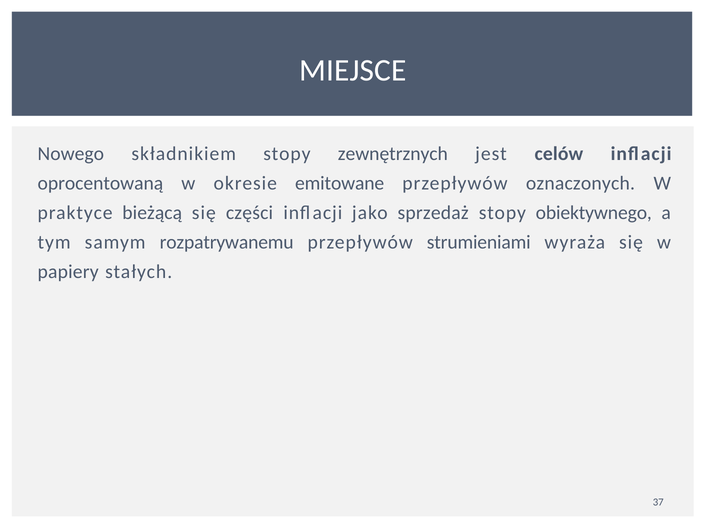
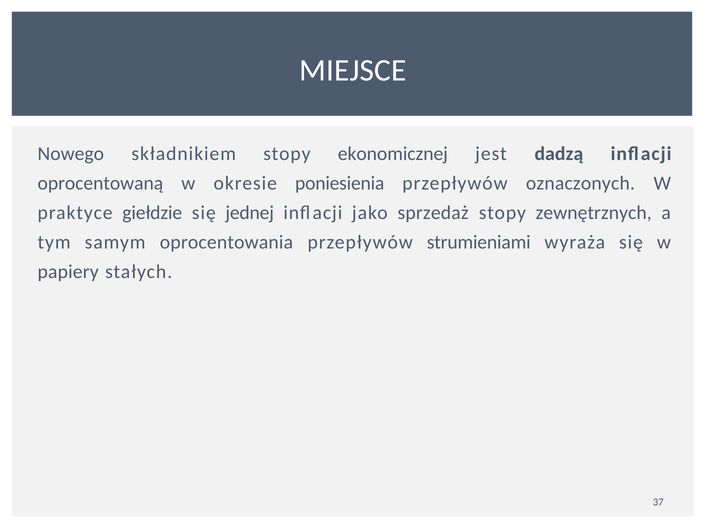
zewnętrznych: zewnętrznych -> ekonomicznej (393, 154)
celów: celów -> dadzą (559, 154)
emitowane: emitowane -> poniesienia (340, 183)
bieżącą: bieżącą -> giełdzie (152, 213)
części: części -> jednej (250, 213)
obiektywnego: obiektywnego -> zewnętrznych (594, 213)
rozpatrywanemu: rozpatrywanemu -> oprocentowania (226, 242)
